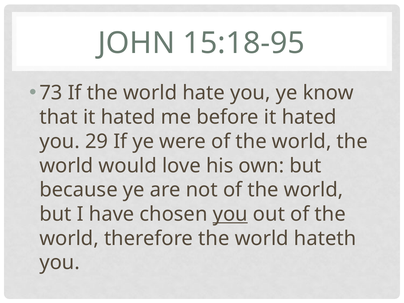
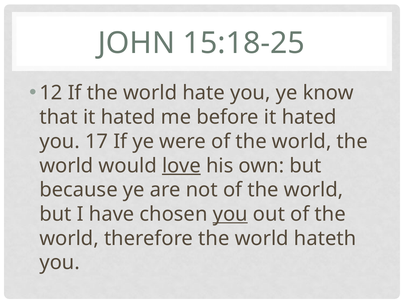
15:18-95: 15:18-95 -> 15:18-25 (244, 43)
73: 73 -> 12 (51, 93)
29: 29 -> 17 (97, 141)
love underline: none -> present (181, 166)
